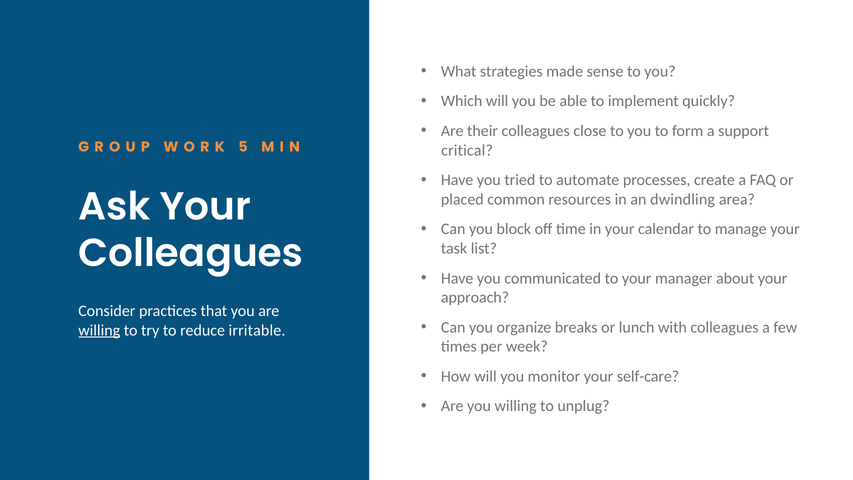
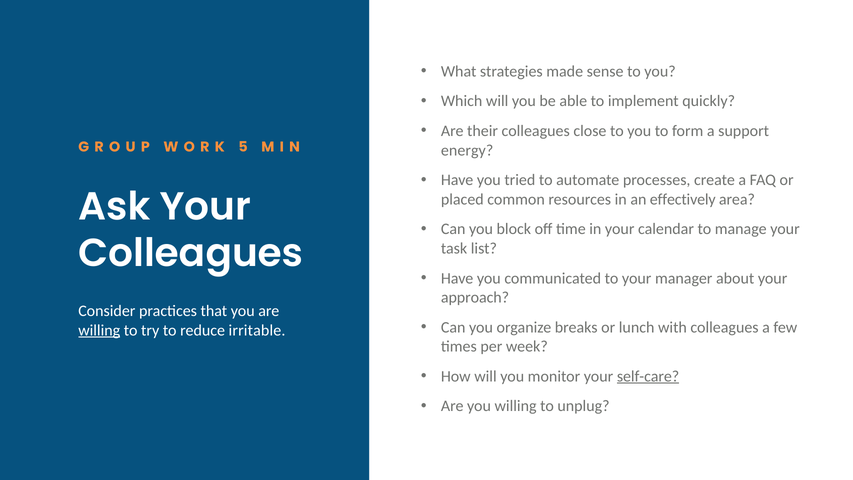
critical: critical -> energy (467, 150)
dwindling: dwindling -> effectively (683, 199)
self-care underline: none -> present (648, 376)
